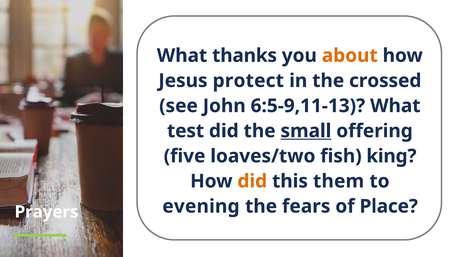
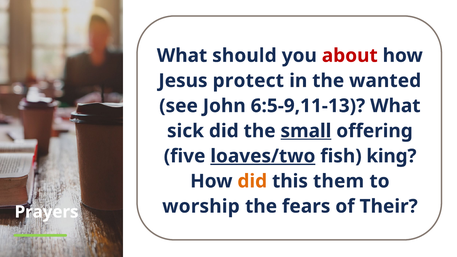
thanks: thanks -> should (244, 56)
about colour: orange -> red (350, 56)
crossed: crossed -> wanted (385, 81)
test: test -> sick (185, 131)
loaves/two underline: none -> present (263, 156)
evening: evening -> worship (201, 206)
Place: Place -> Their (389, 206)
